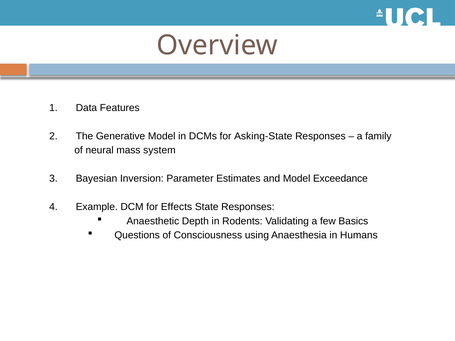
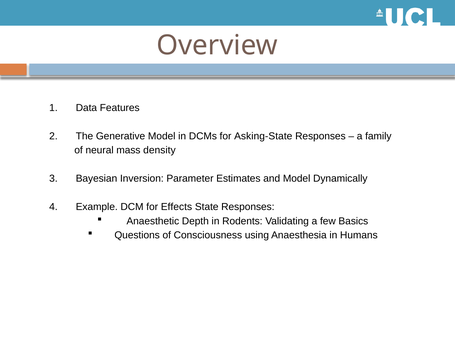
system: system -> density (159, 150)
Exceedance: Exceedance -> Dynamically (340, 179)
